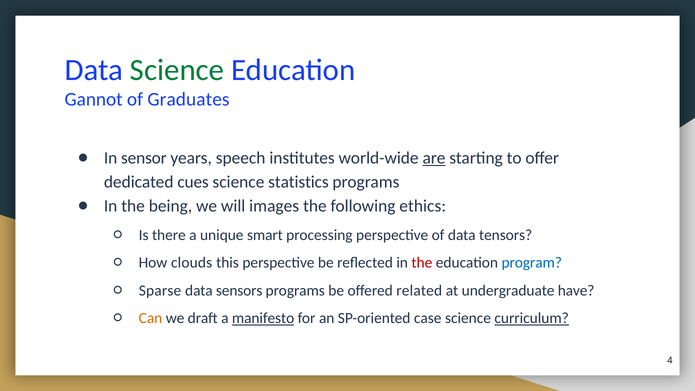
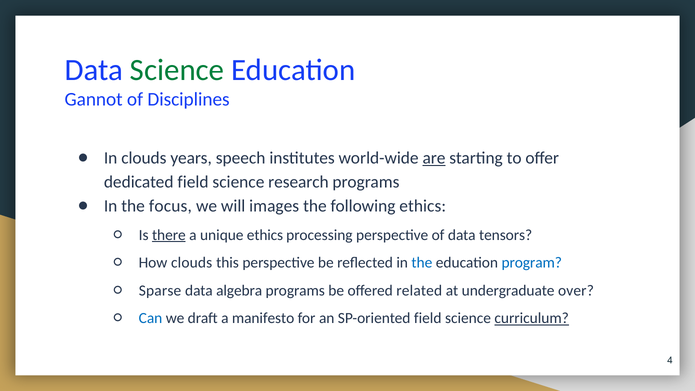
Graduates: Graduates -> Disciplines (189, 100)
In sensor: sensor -> clouds (144, 158)
dedicated cues: cues -> field (193, 182)
statistics: statistics -> research (298, 182)
being: being -> focus (170, 206)
there underline: none -> present (169, 235)
unique smart: smart -> ethics (265, 235)
the colour: red -> blue (422, 263)
sensors: sensors -> algebra (239, 290)
have: have -> over (576, 290)
Can colour: orange -> blue (151, 318)
manifesto underline: present -> none (263, 318)
SP-oriented case: case -> field (428, 318)
